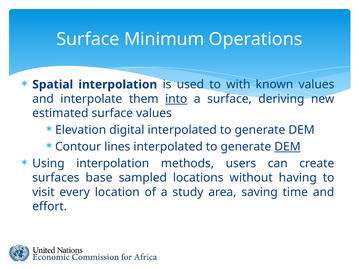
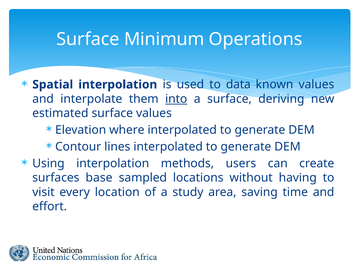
with: with -> data (238, 85)
digital: digital -> where (127, 130)
DEM underline: present -> none (287, 147)
